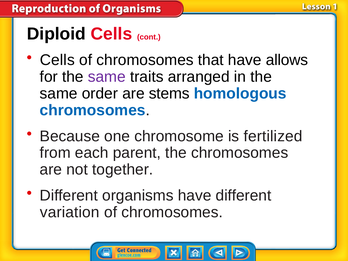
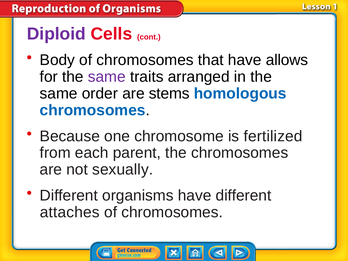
Diploid colour: black -> purple (56, 34)
Cells: Cells -> Body (57, 60)
together: together -> sexually (123, 170)
variation: variation -> attaches (70, 212)
